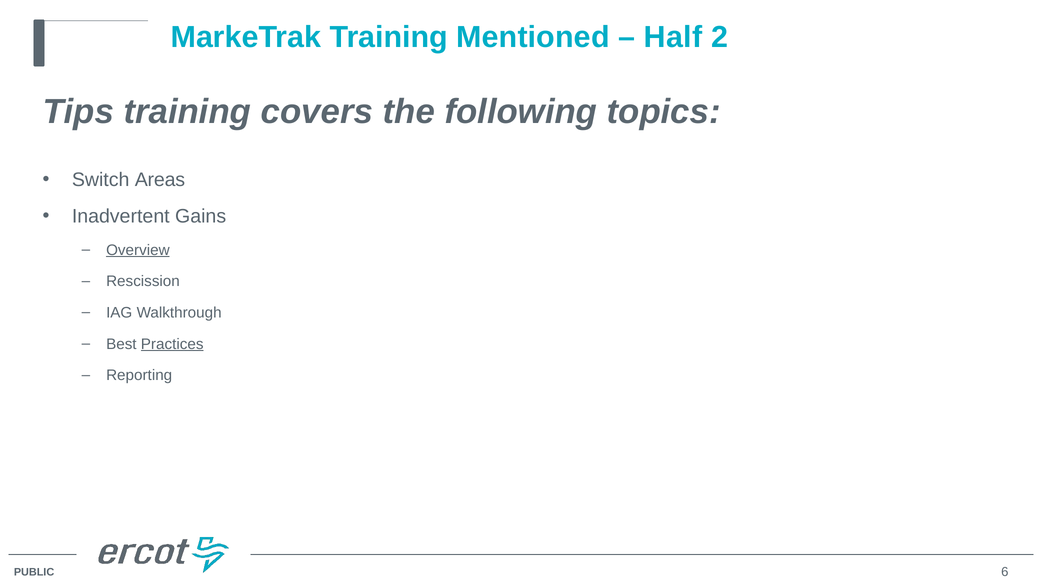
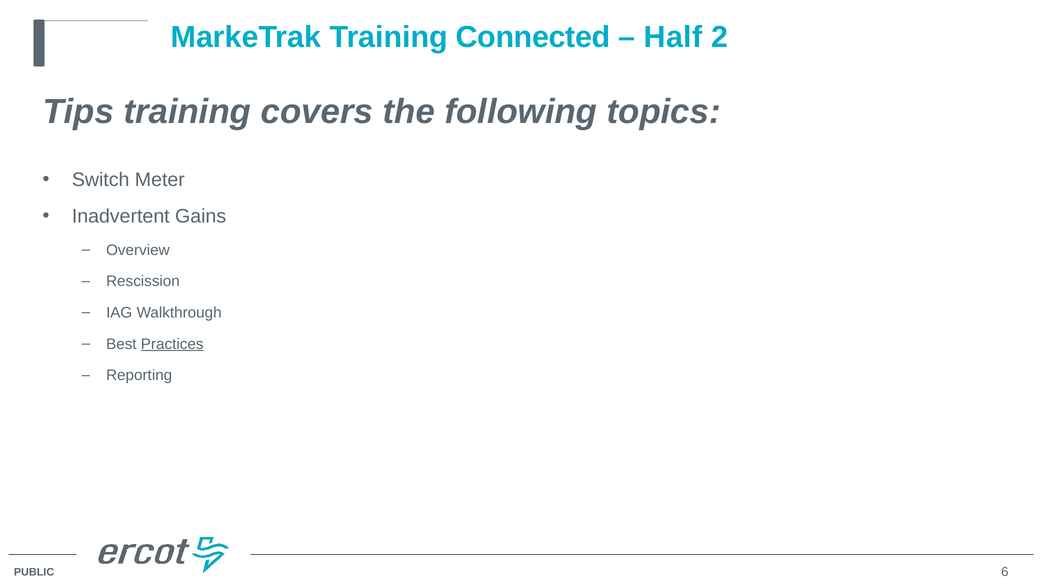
Mentioned: Mentioned -> Connected (533, 37)
Areas: Areas -> Meter (160, 180)
Overview underline: present -> none (138, 250)
